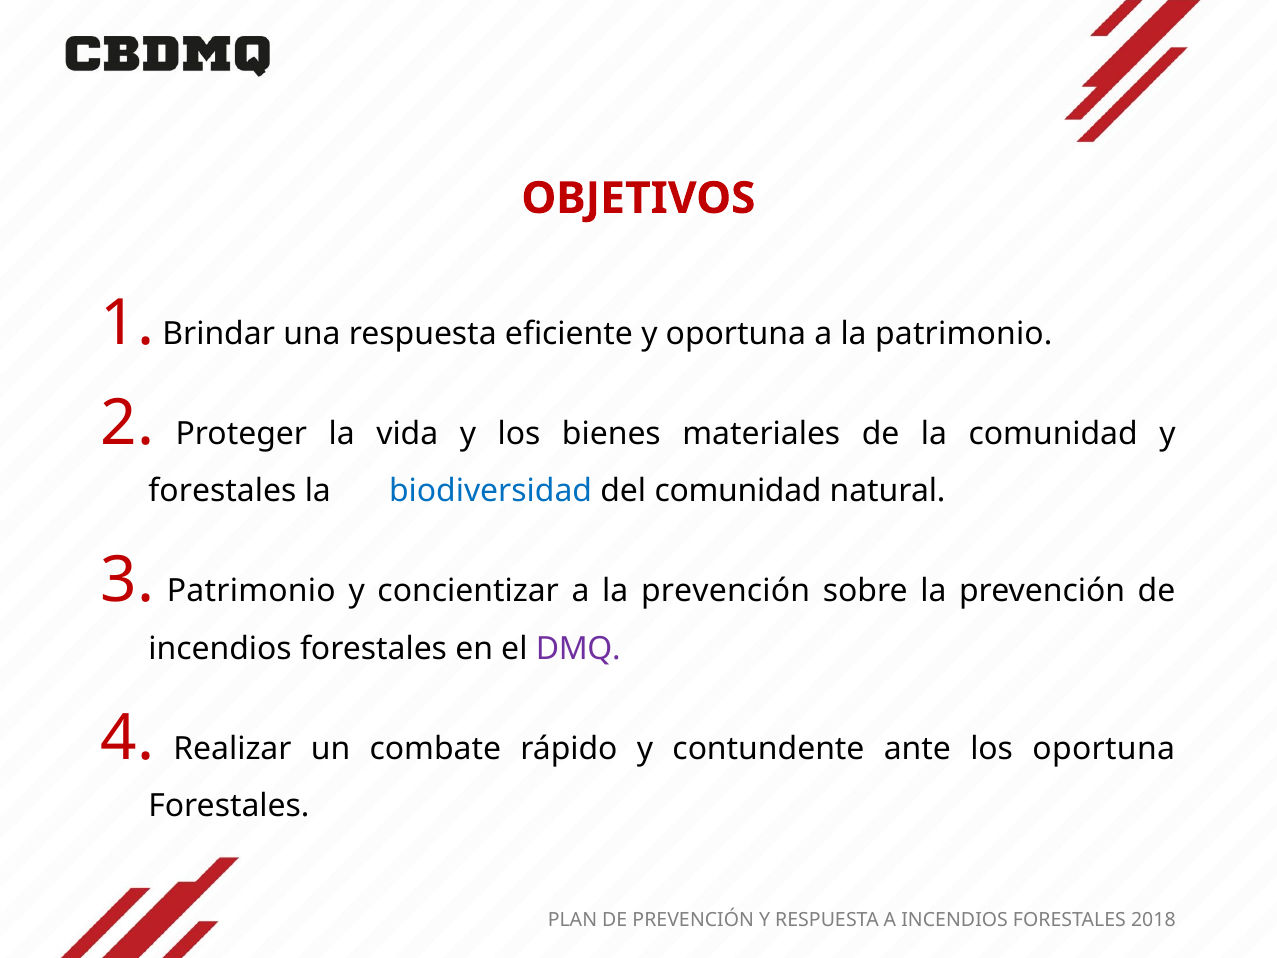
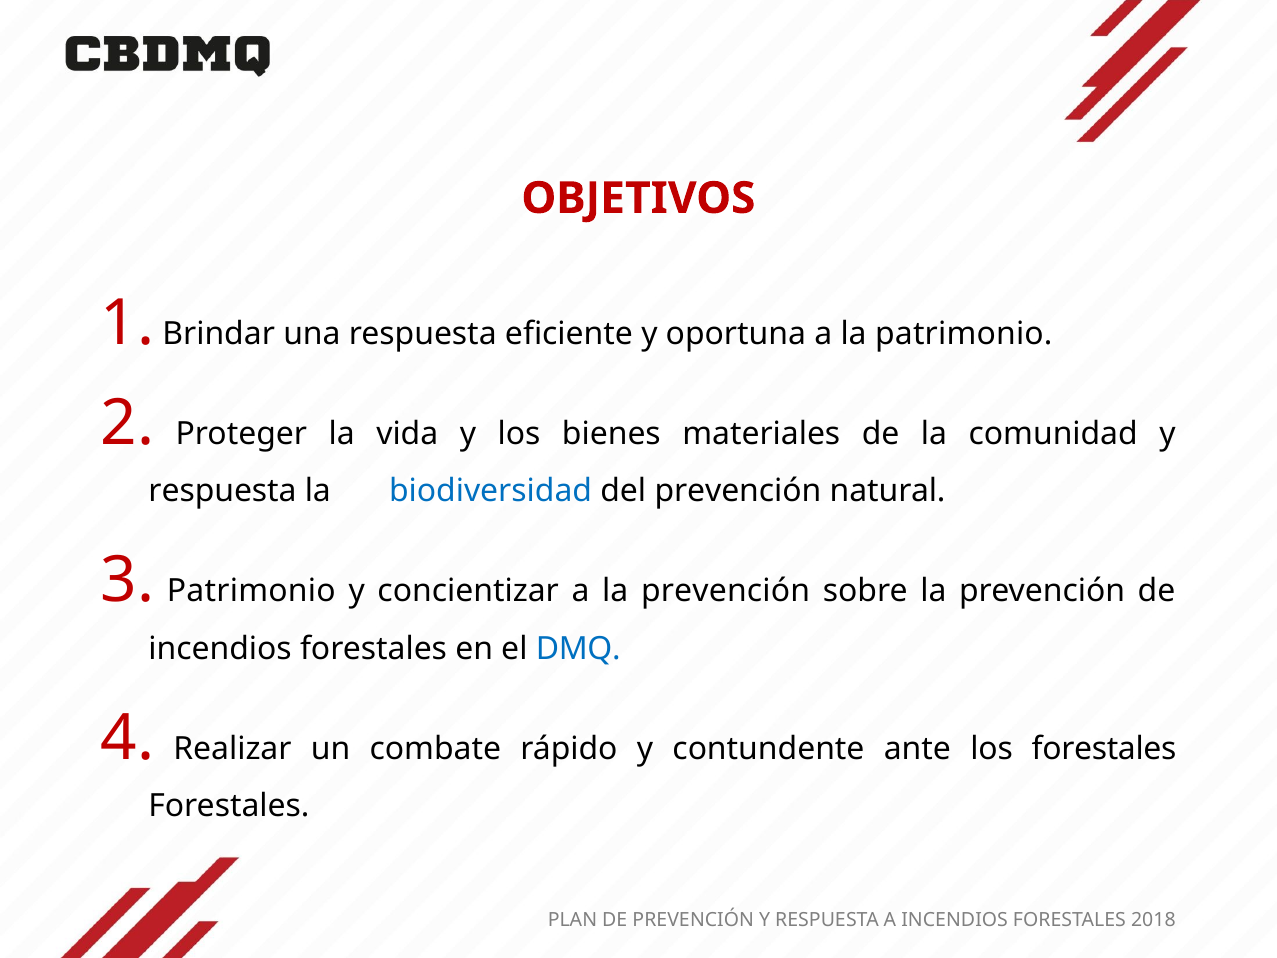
forestales: forestales -> respuesta (223, 491)
del comunidad: comunidad -> prevención (738, 491)
DMQ colour: purple -> blue (578, 649)
los oportuna: oportuna -> forestales (1104, 749)
